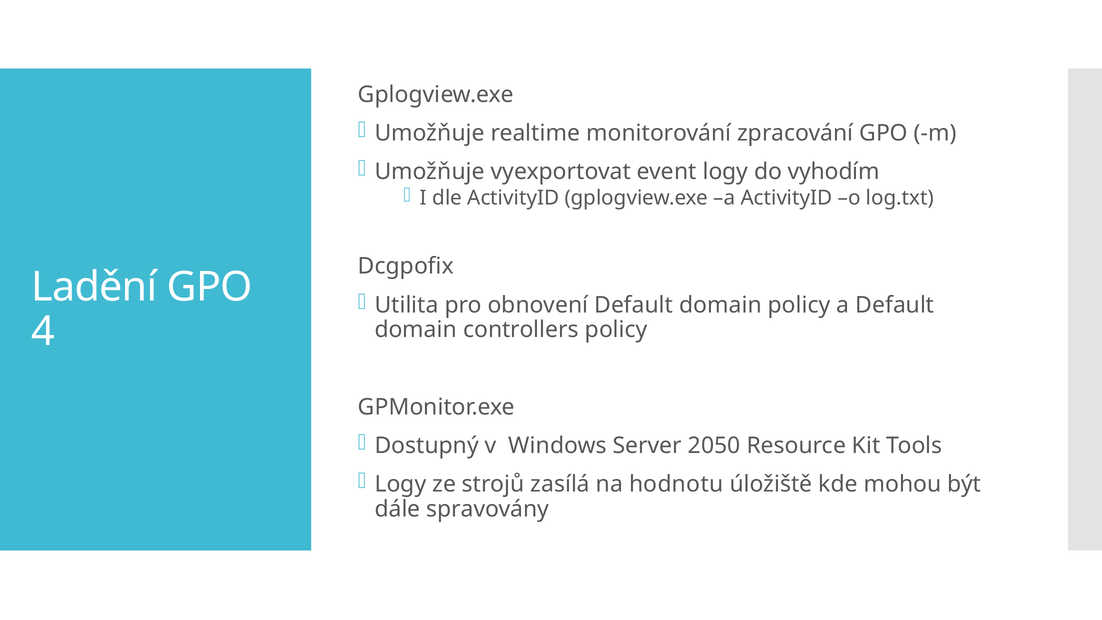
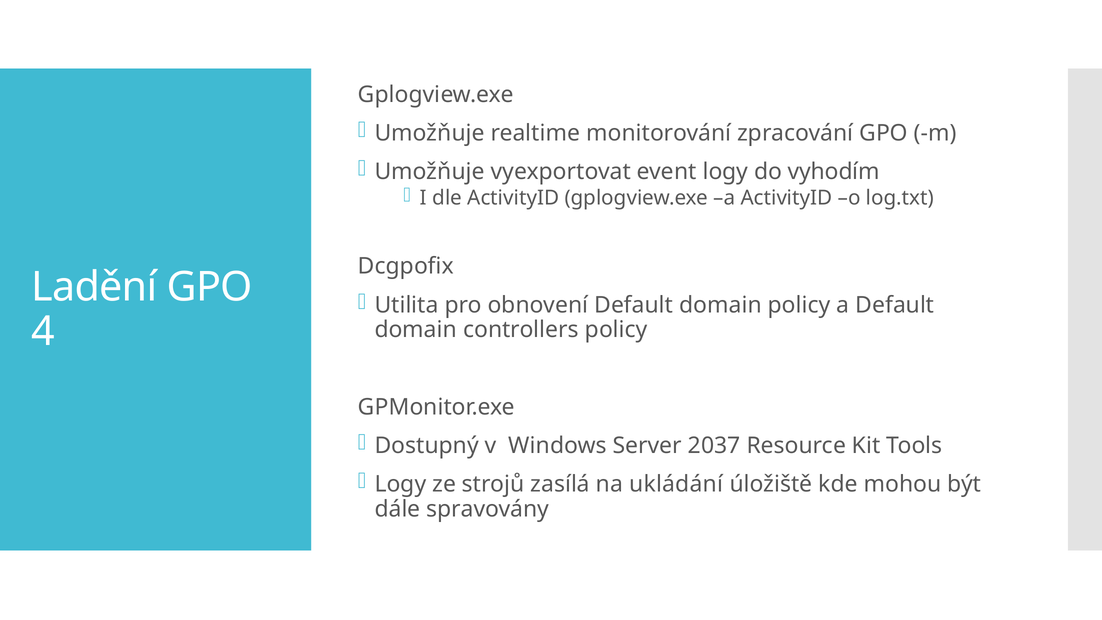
2050: 2050 -> 2037 (714, 446)
hodnotu: hodnotu -> ukládání (676, 484)
